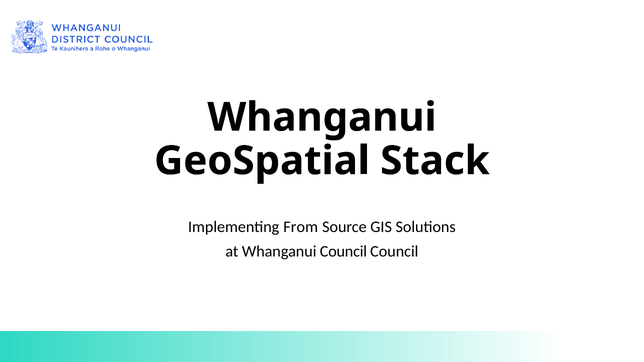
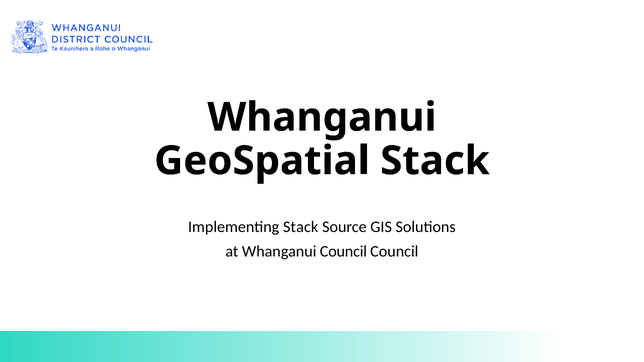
Implementing From: From -> Stack (301, 227)
